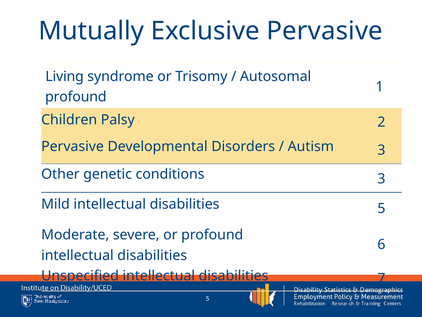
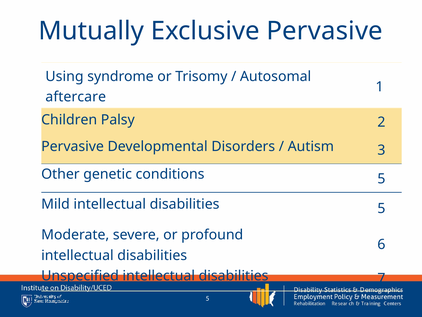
Living: Living -> Using (65, 76)
profound: profound -> aftercare (76, 97)
conditions 3: 3 -> 5 (381, 179)
